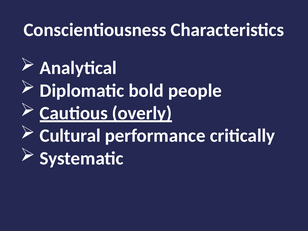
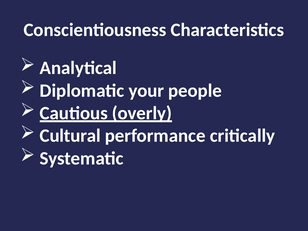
bold: bold -> your (146, 91)
